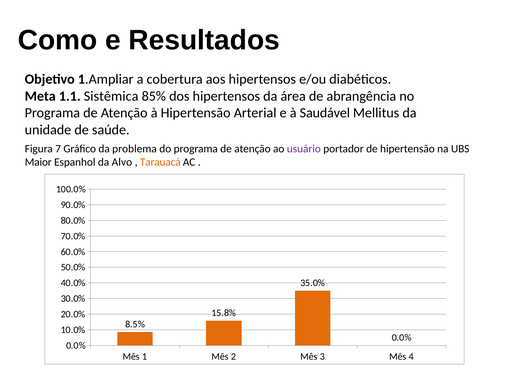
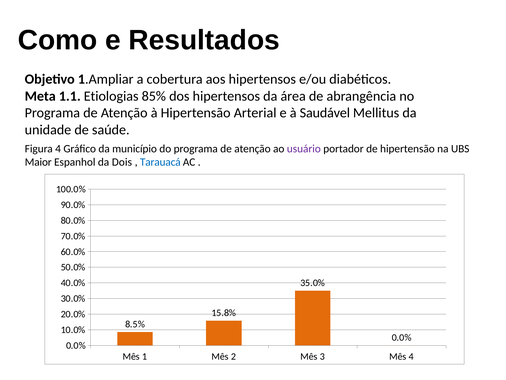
Sistêmica: Sistêmica -> Etiologias (111, 96)
Figura 7: 7 -> 4 (58, 149)
problema: problema -> município (135, 149)
Alvo: Alvo -> Dois (122, 162)
Tarauacá colour: orange -> blue (160, 162)
